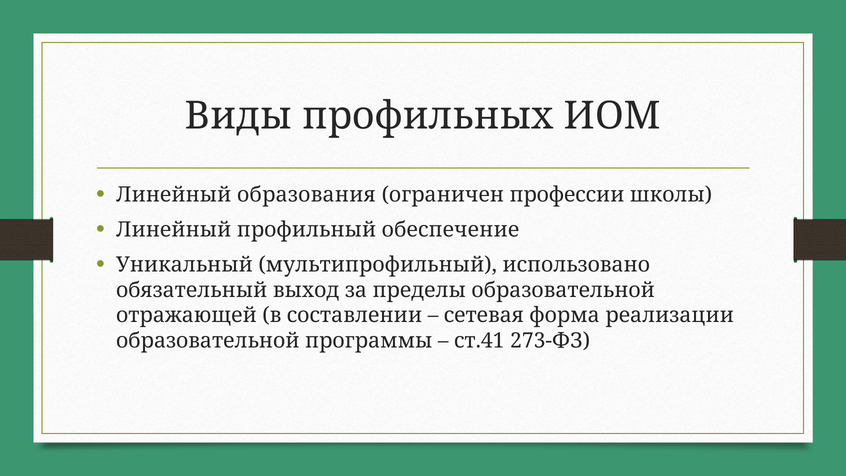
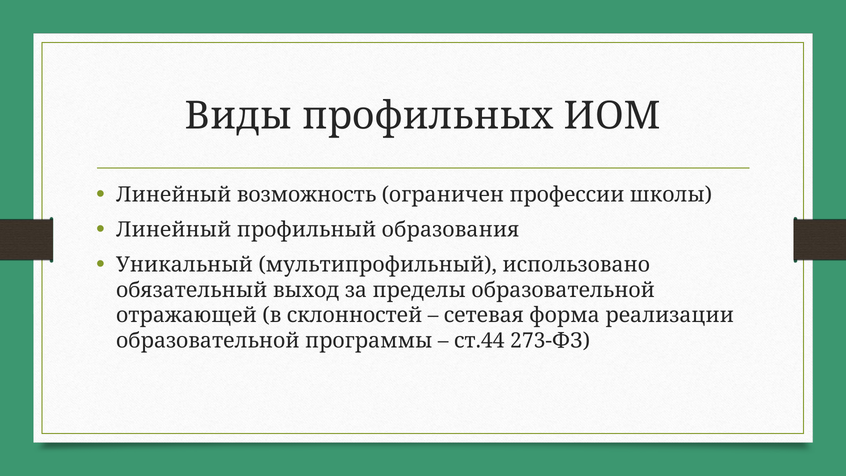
образования: образования -> возможность (307, 195)
обеспечение: обеспечение -> образования (451, 230)
составлении: составлении -> склонностей (355, 315)
ст.41: ст.41 -> ст.44 (479, 341)
